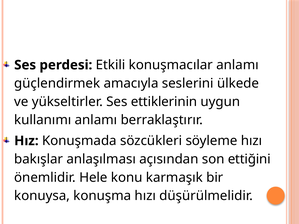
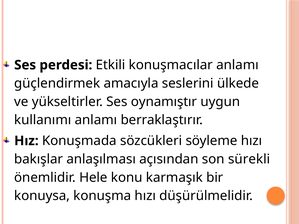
ettiklerinin: ettiklerinin -> oynamıştır (164, 102)
ettiğini: ettiğini -> sürekli (249, 159)
